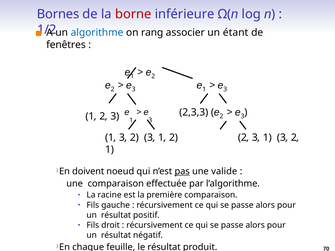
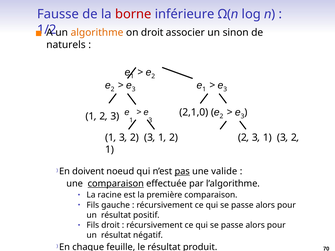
Bornes: Bornes -> Fausse (58, 14)
algorithme colour: blue -> orange (97, 33)
on rang: rang -> droit (152, 33)
étant: étant -> sinon (236, 33)
fenêtres: fenêtres -> naturels (66, 45)
2,3,3: 2,3,3 -> 2,1,0 (194, 113)
comparaison underline: none -> present (116, 184)
